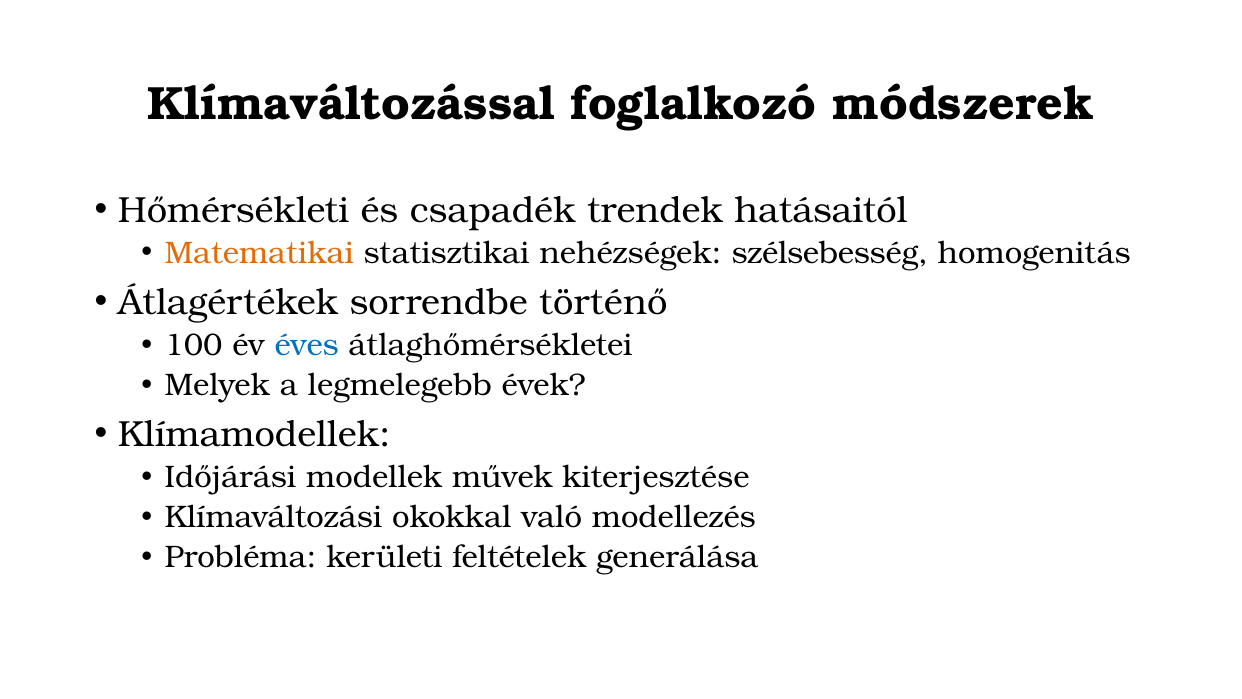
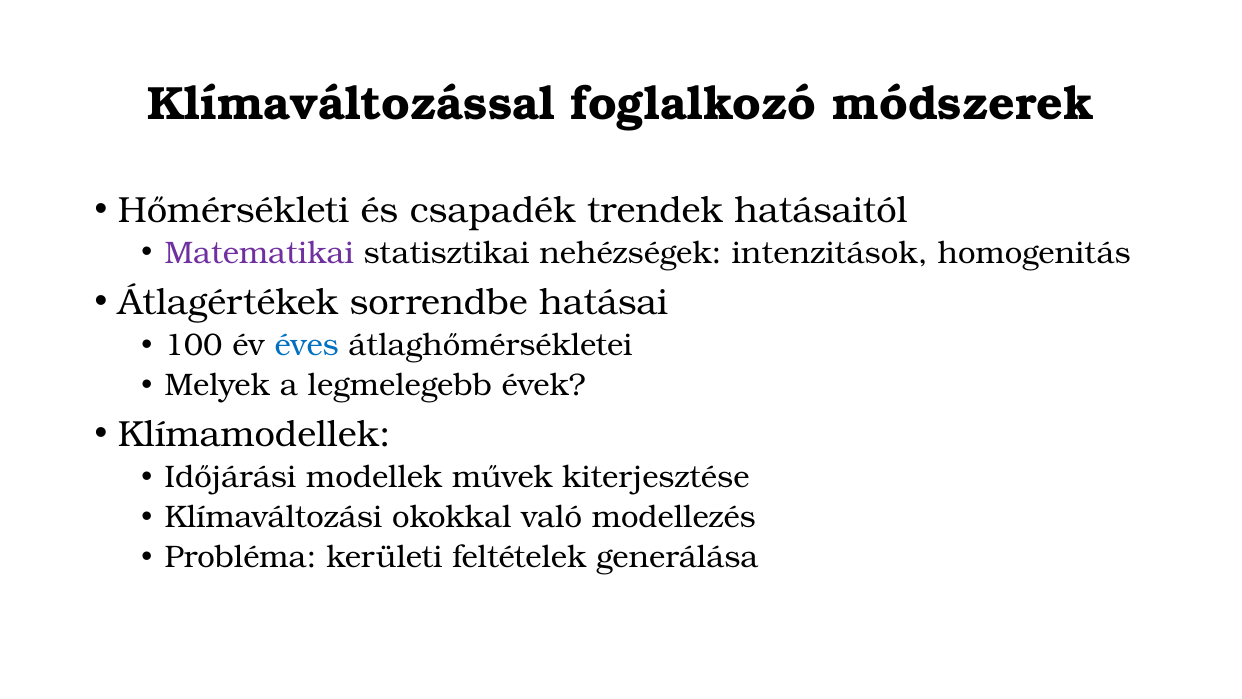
Matematikai colour: orange -> purple (259, 253)
szélsebesség: szélsebesség -> intenzitások (830, 253)
történő: történő -> hatásai (604, 302)
